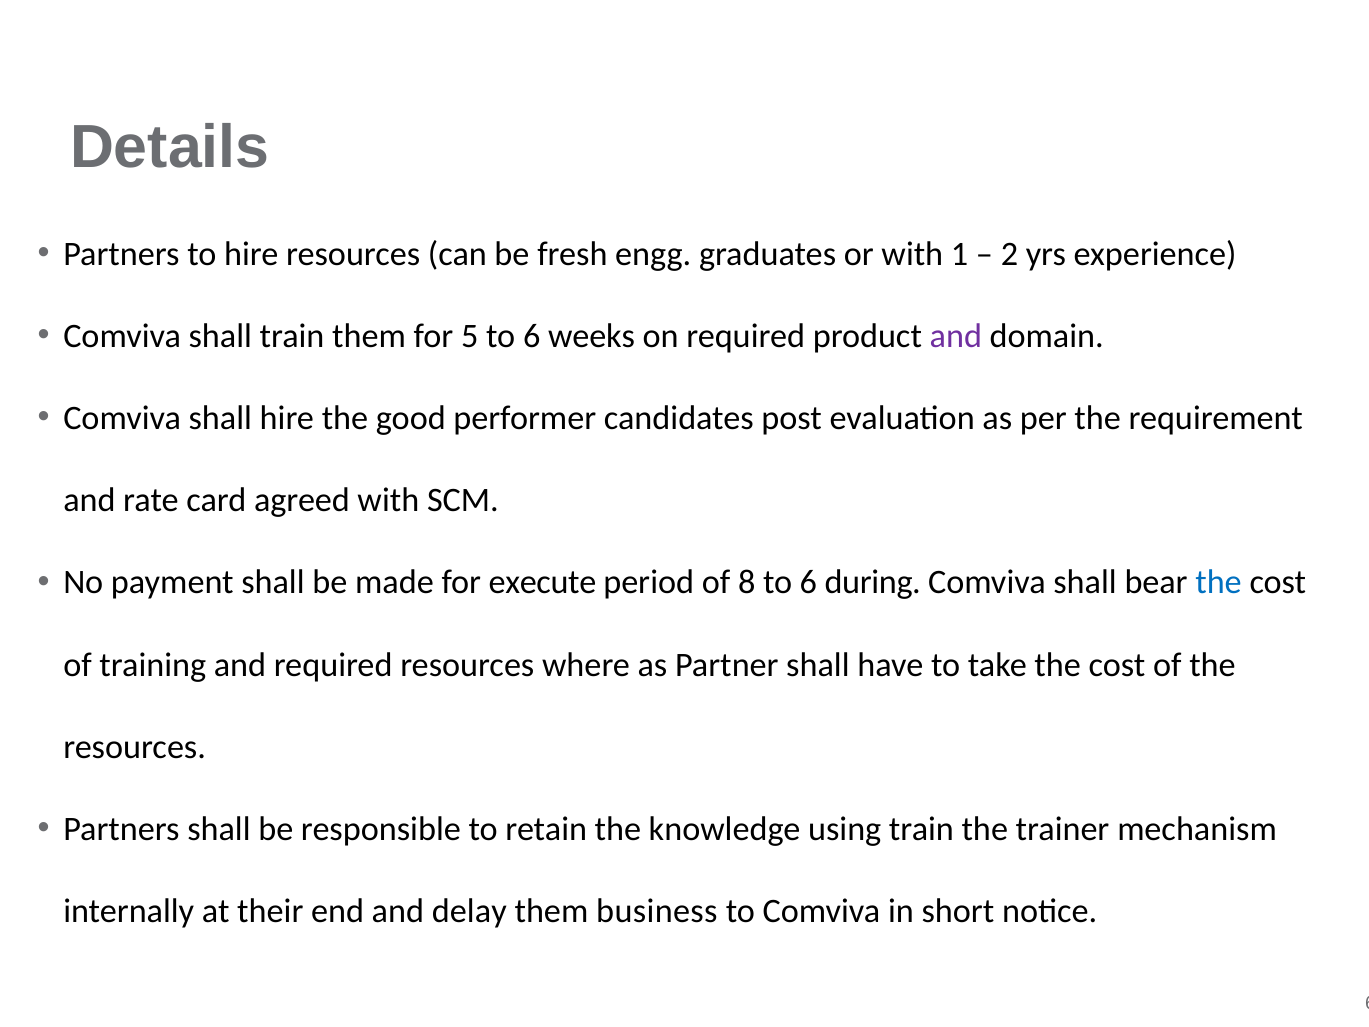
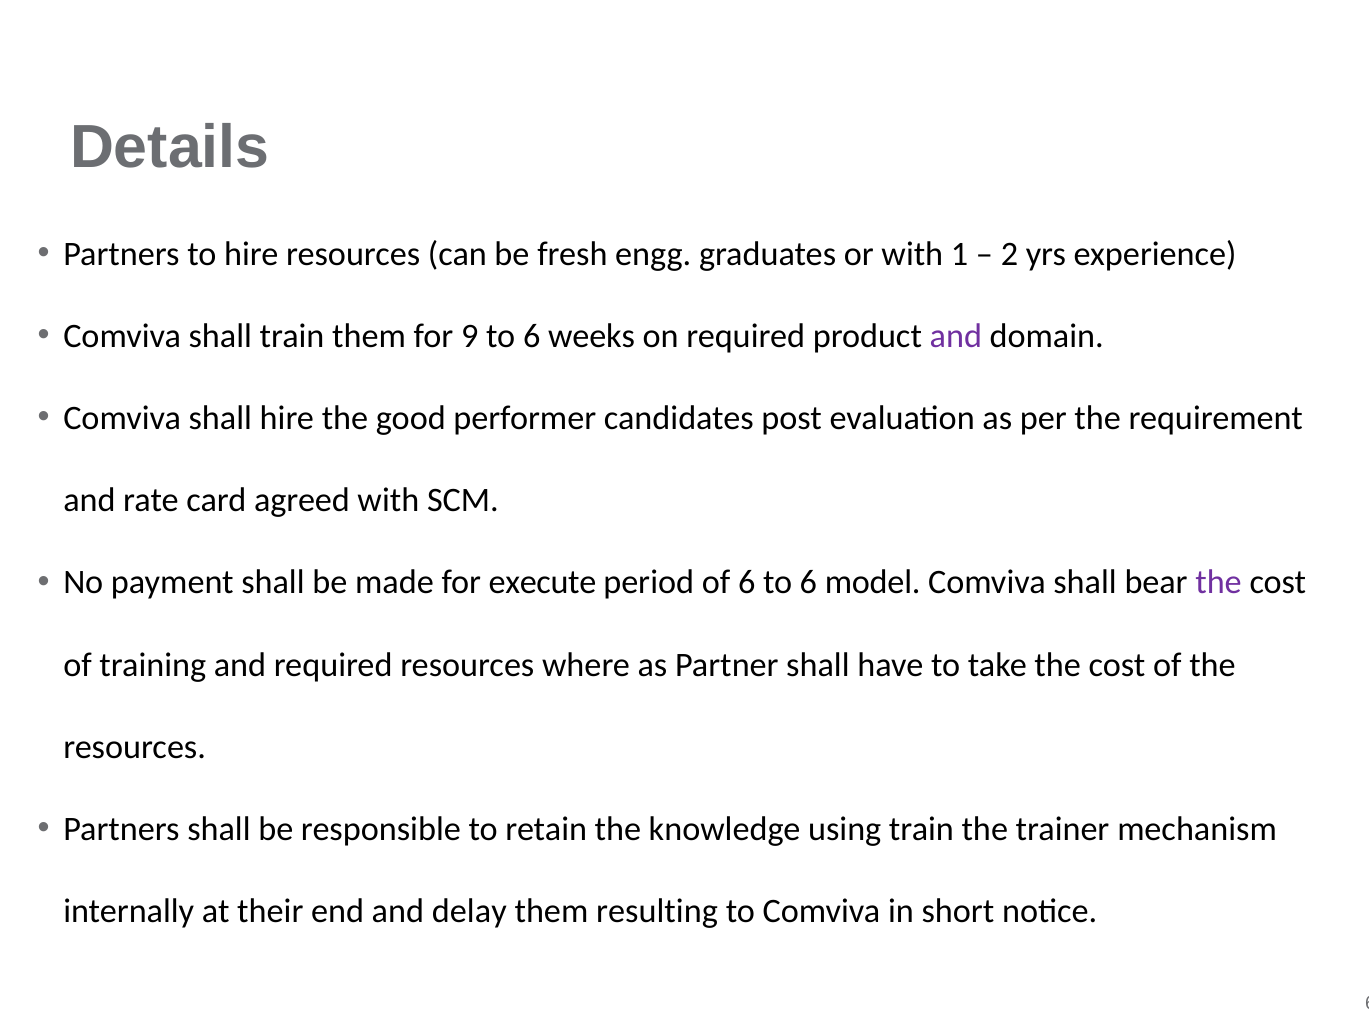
5: 5 -> 9 (470, 336)
of 8: 8 -> 6 (747, 582)
during: during -> model (873, 582)
the colour: blue -> purple (1219, 582)
business: business -> resulting (657, 911)
